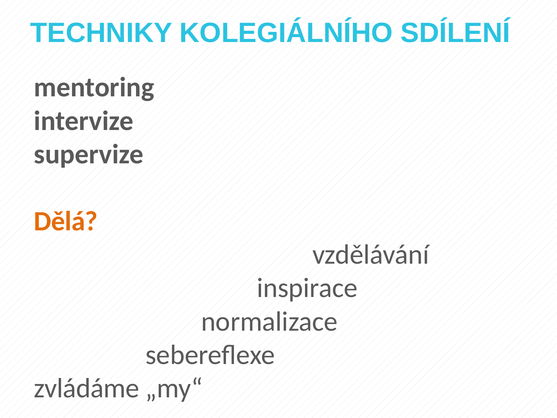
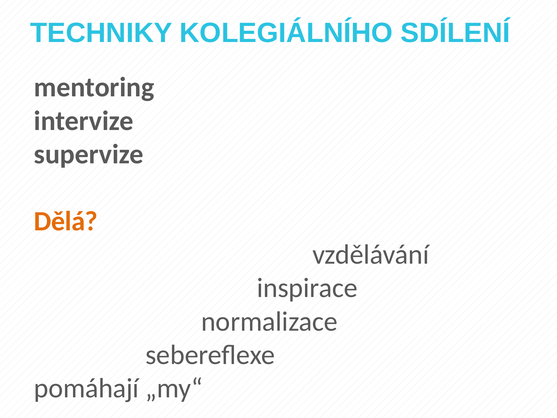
zvládáme: zvládáme -> pomáhají (86, 388)
